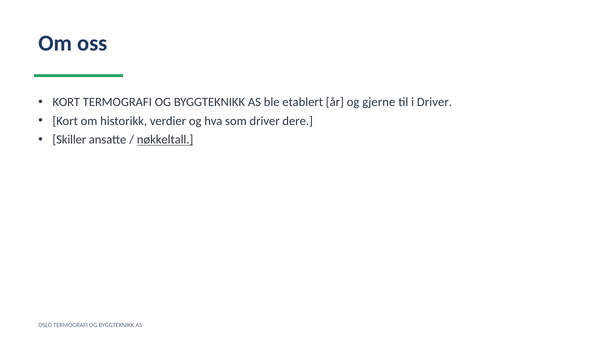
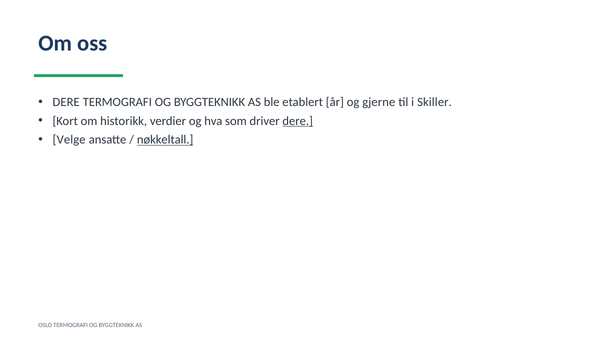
KORT: KORT -> DERE (66, 102)
i Driver: Driver -> Skiller (435, 102)
dere underline: none -> present (298, 121)
Skiller: Skiller -> Velge (69, 140)
